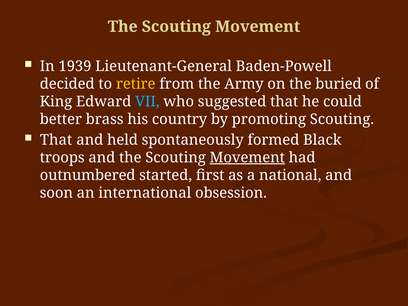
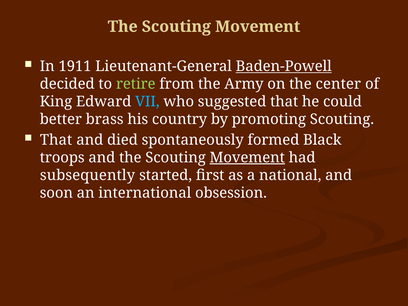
1939: 1939 -> 1911 (75, 66)
Baden-Powell underline: none -> present (284, 66)
retire colour: yellow -> light green (136, 84)
buried: buried -> center (338, 84)
held: held -> died (122, 140)
outnumbered: outnumbered -> subsequently (87, 175)
